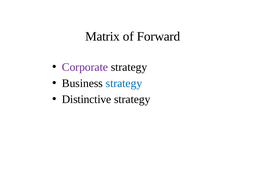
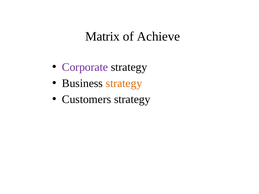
Forward: Forward -> Achieve (159, 36)
strategy colour: blue -> orange (124, 83)
Distinctive: Distinctive -> Customers (87, 100)
